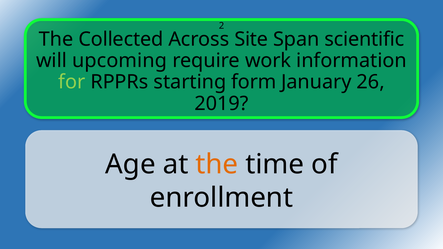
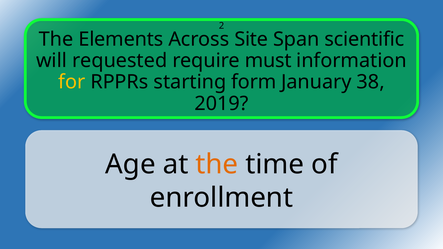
Collected: Collected -> Elements (121, 39)
upcoming: upcoming -> requested (120, 61)
work: work -> must (268, 61)
for colour: light green -> yellow (72, 82)
26: 26 -> 38 (371, 82)
